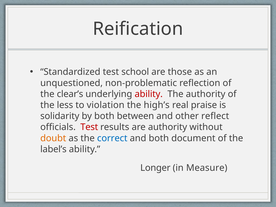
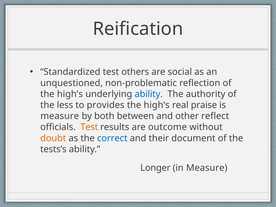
school: school -> others (135, 72)
those: those -> social (180, 72)
clear’s: clear’s -> high’s (70, 94)
ability colour: red -> blue (149, 94)
violation: violation -> provides (106, 105)
solidarity: solidarity -> measure (60, 116)
Test colour: red -> orange (89, 127)
are authority: authority -> outcome (167, 127)
and both: both -> their (159, 138)
label’s: label’s -> tests’s (53, 149)
